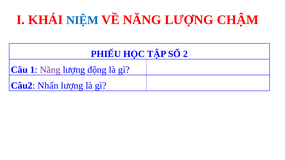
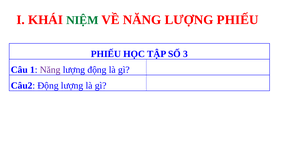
NIỆM colour: blue -> green (82, 20)
LƯỢNG CHẬM: CHẬM -> PHIẾU (238, 20)
2: 2 -> 3 (185, 54)
Câu2 Nhấn: Nhấn -> Động (48, 86)
